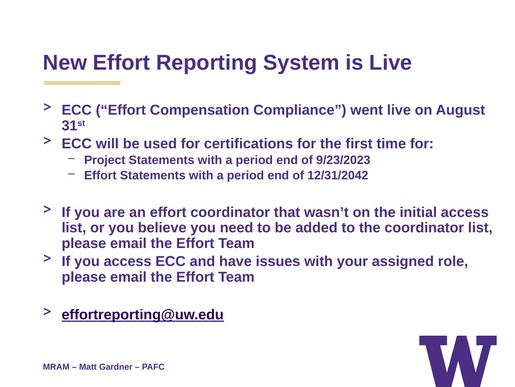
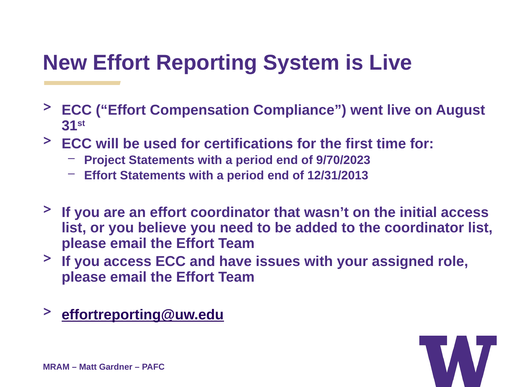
9/23/2023: 9/23/2023 -> 9/70/2023 (343, 160)
12/31/2042: 12/31/2042 -> 12/31/2013 (338, 175)
